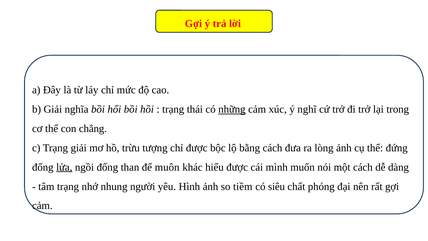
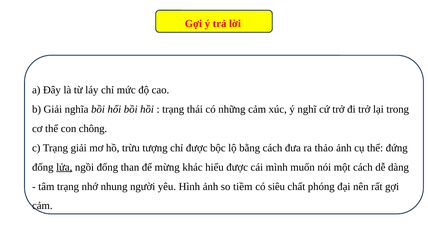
những underline: present -> none (232, 109)
chẳng: chẳng -> chông (93, 129)
lòng: lòng -> thảo (324, 148)
muôn: muôn -> mừng (167, 167)
